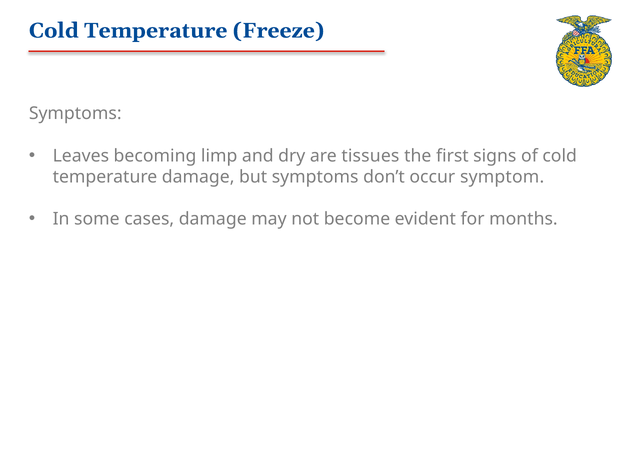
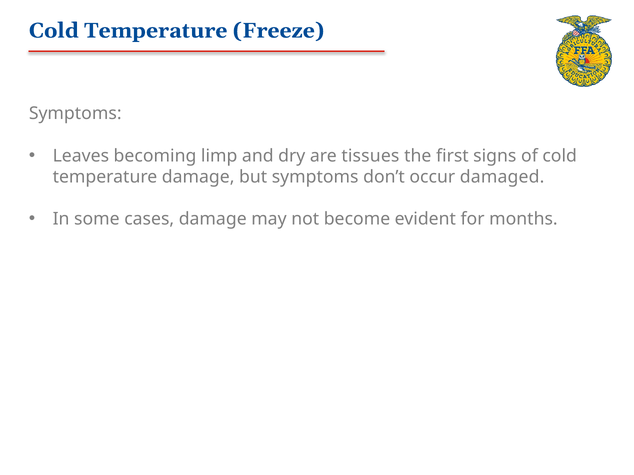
symptom: symptom -> damaged (502, 177)
